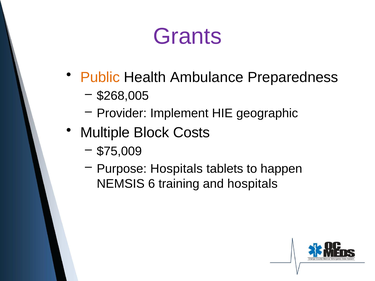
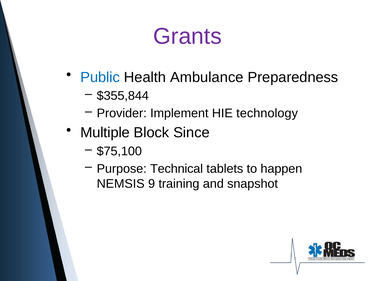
Public colour: orange -> blue (100, 77)
$268,005: $268,005 -> $355,844 (123, 96)
geographic: geographic -> technology (267, 113)
Costs: Costs -> Since (191, 133)
$75,009: $75,009 -> $75,100 (119, 151)
Purpose Hospitals: Hospitals -> Technical (177, 169)
6: 6 -> 9 (152, 184)
and hospitals: hospitals -> snapshot (253, 184)
